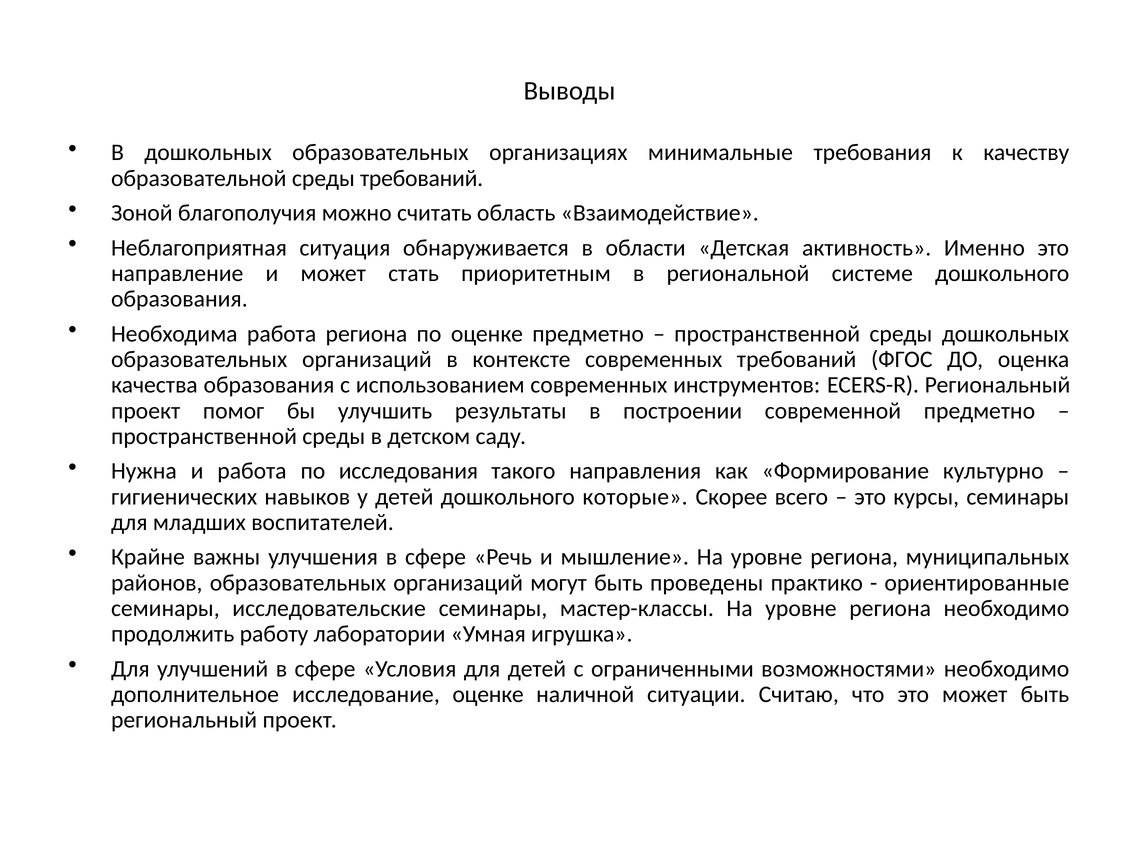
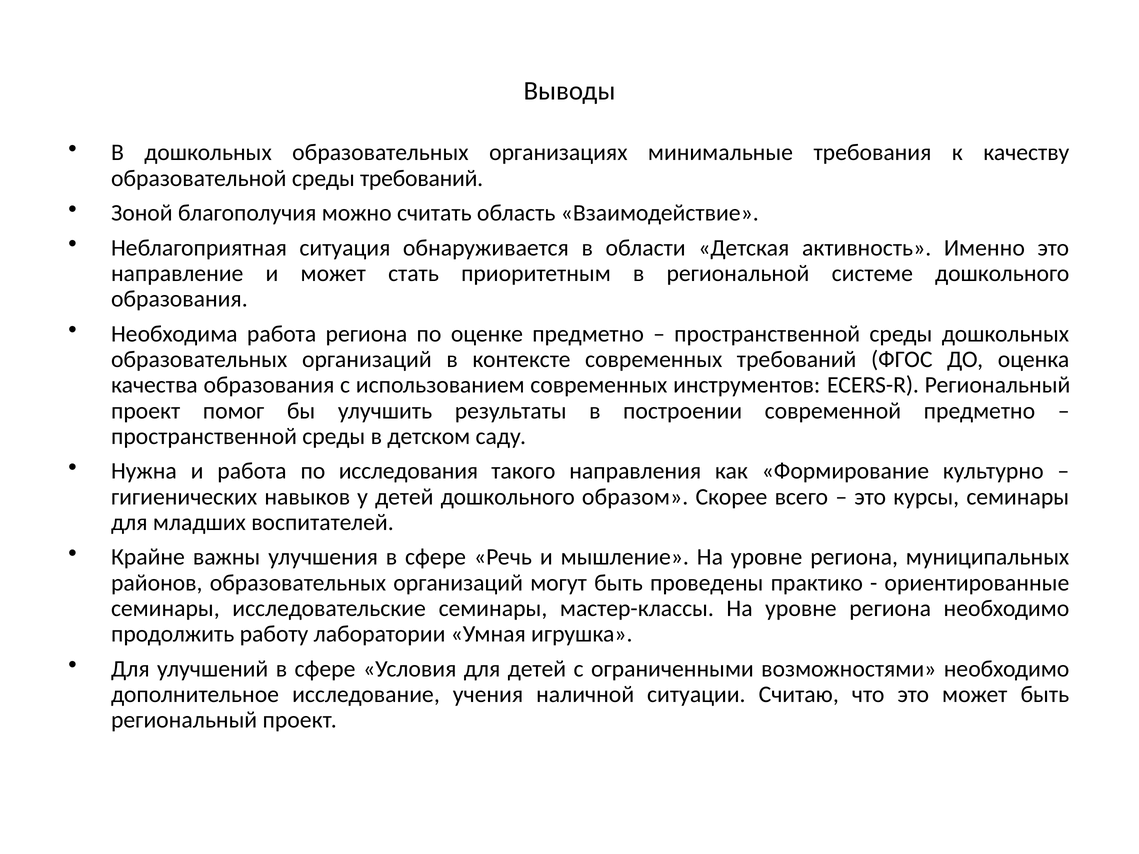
которые: которые -> образом (635, 497)
исследование оценке: оценке -> учения (488, 695)
